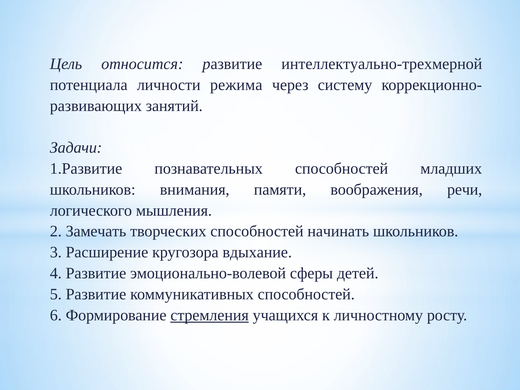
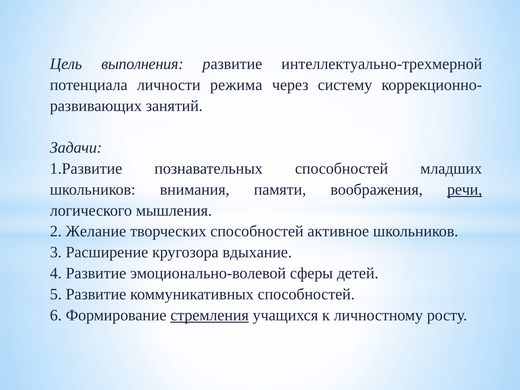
относится: относится -> выполнения (142, 64)
речи underline: none -> present (465, 190)
Замечать: Замечать -> Желание (96, 231)
начинать: начинать -> активное (338, 231)
